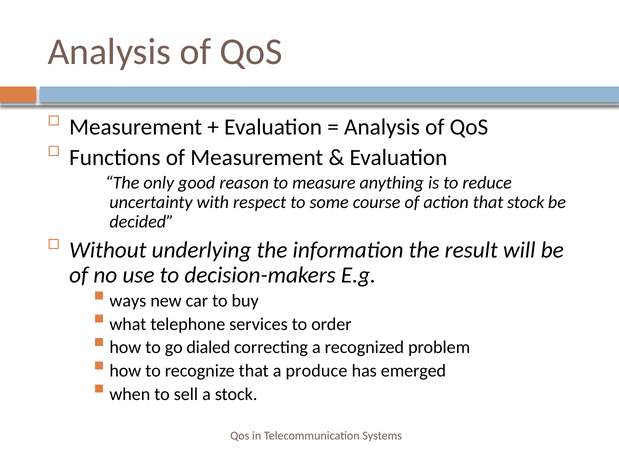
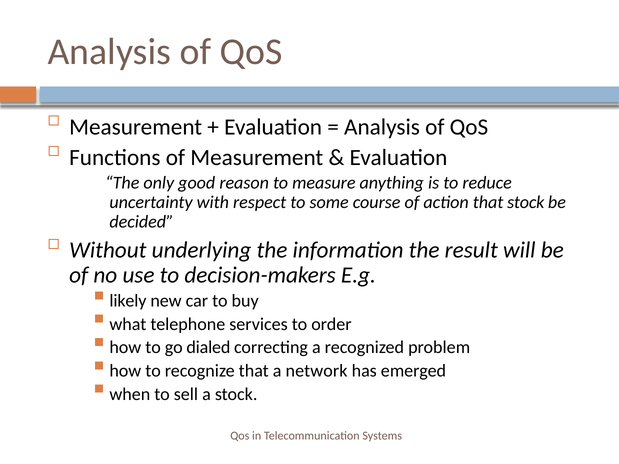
ways: ways -> likely (128, 301)
produce: produce -> network (317, 371)
